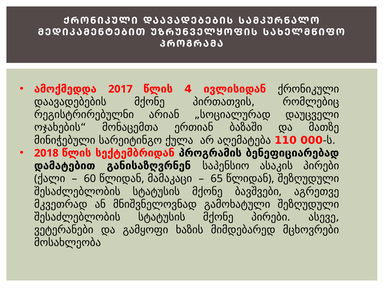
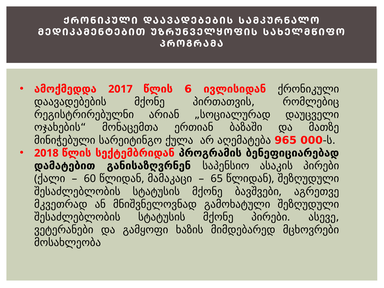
4: 4 -> 6 (188, 89)
110: 110 -> 965 (286, 140)
